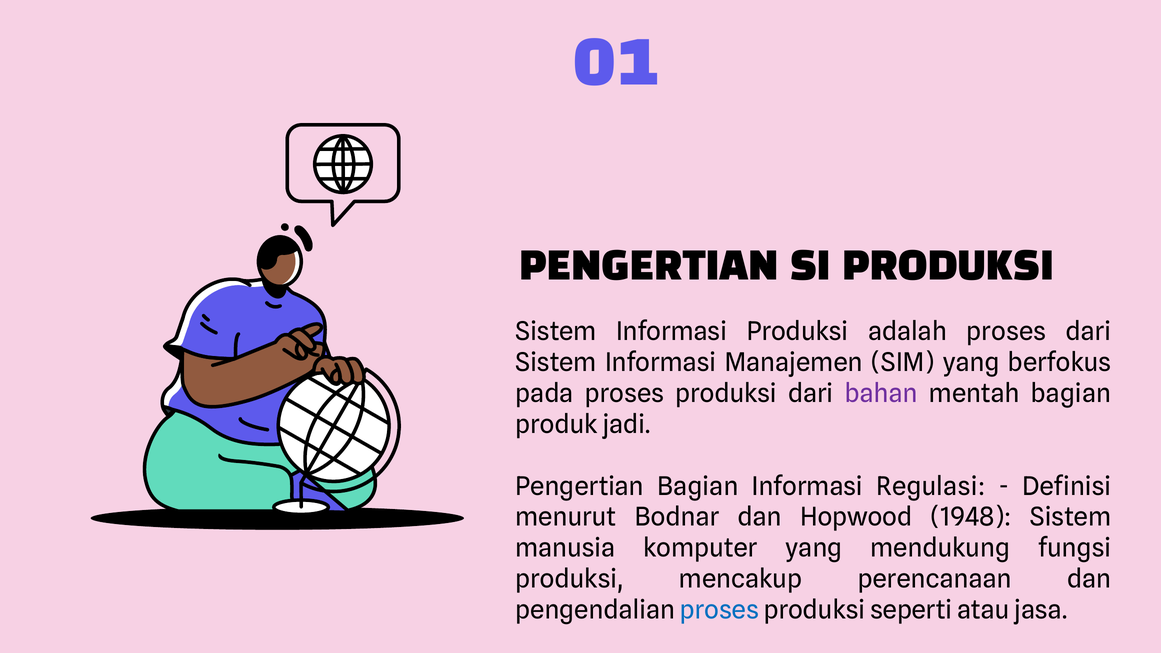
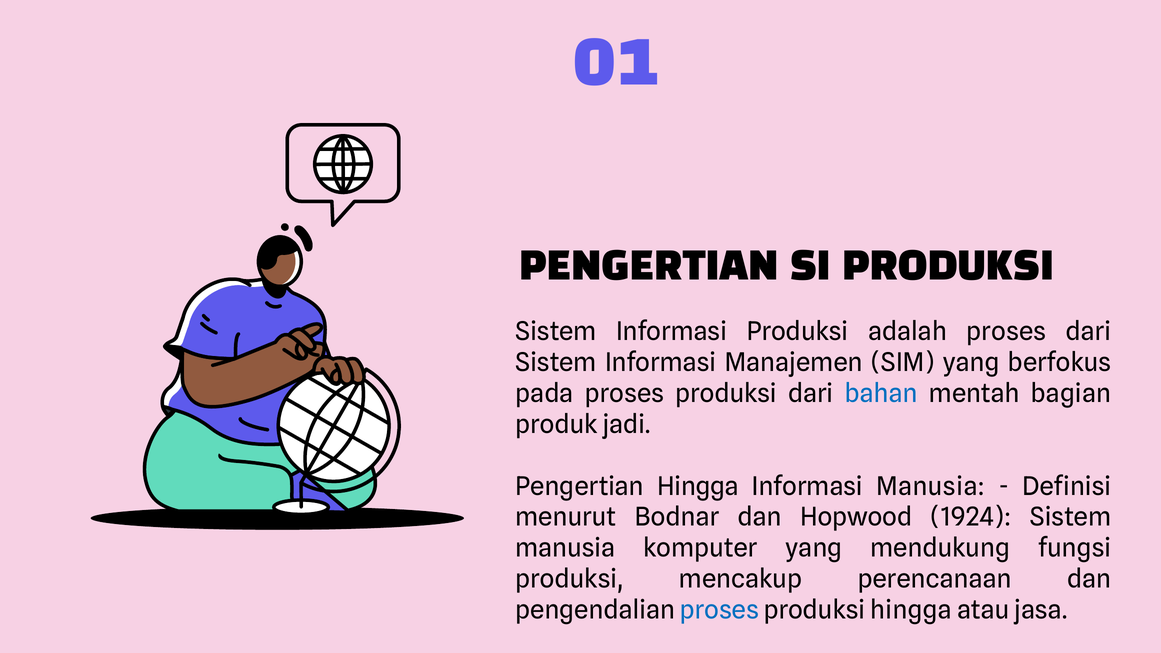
bahan colour: purple -> blue (881, 394)
Pengertian Bagian: Bagian -> Hingga (698, 487)
Informasi Regulasi: Regulasi -> Manusia (931, 487)
1948: 1948 -> 1924 (971, 518)
produksi seperti: seperti -> hingga (911, 610)
